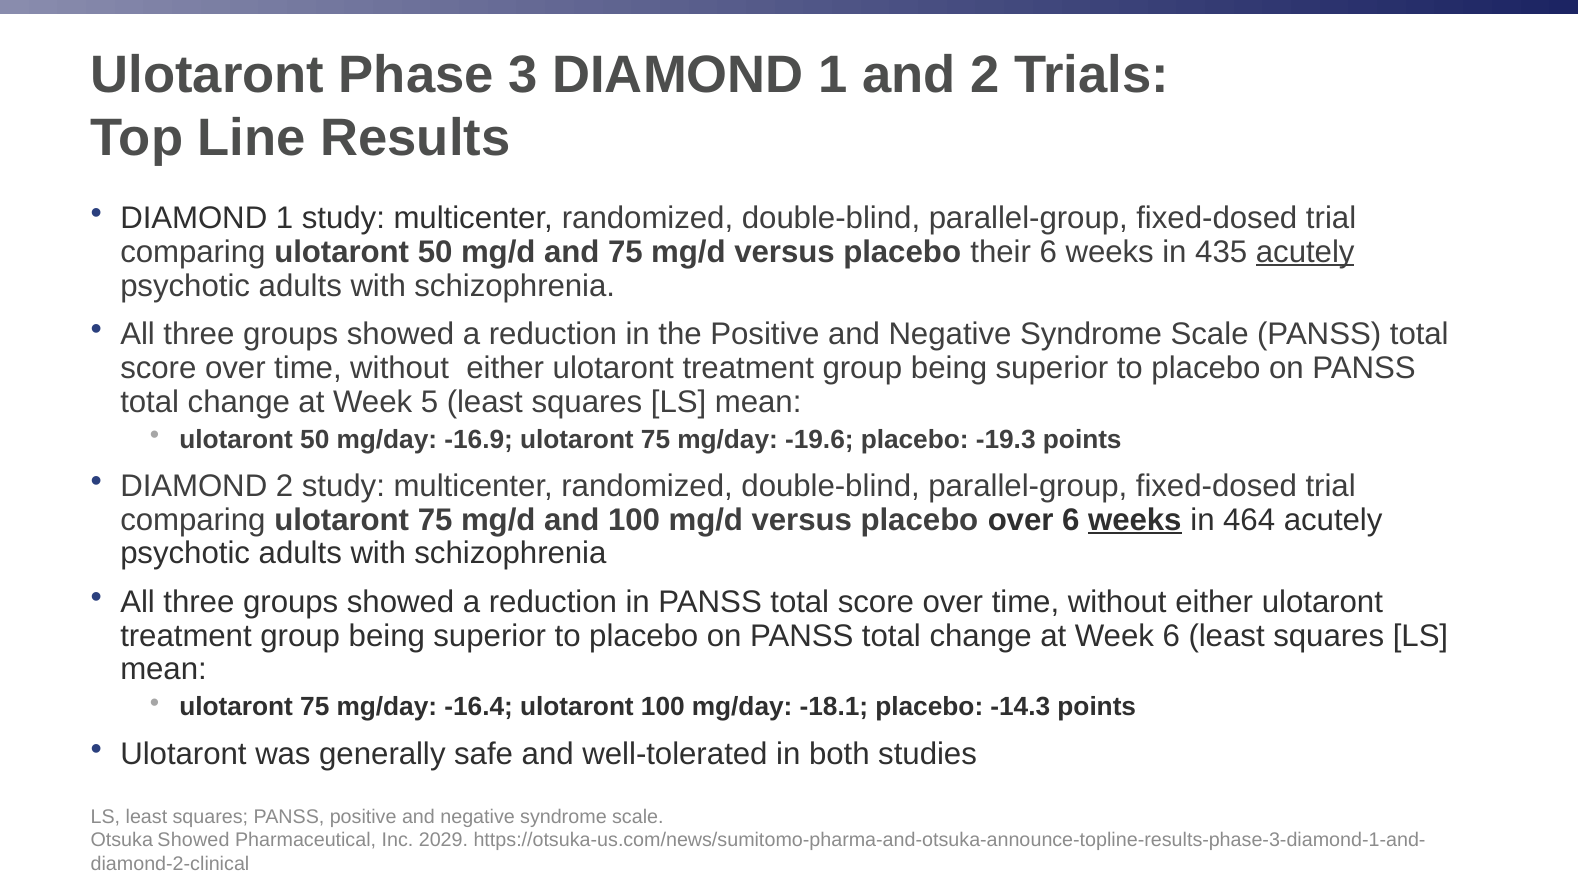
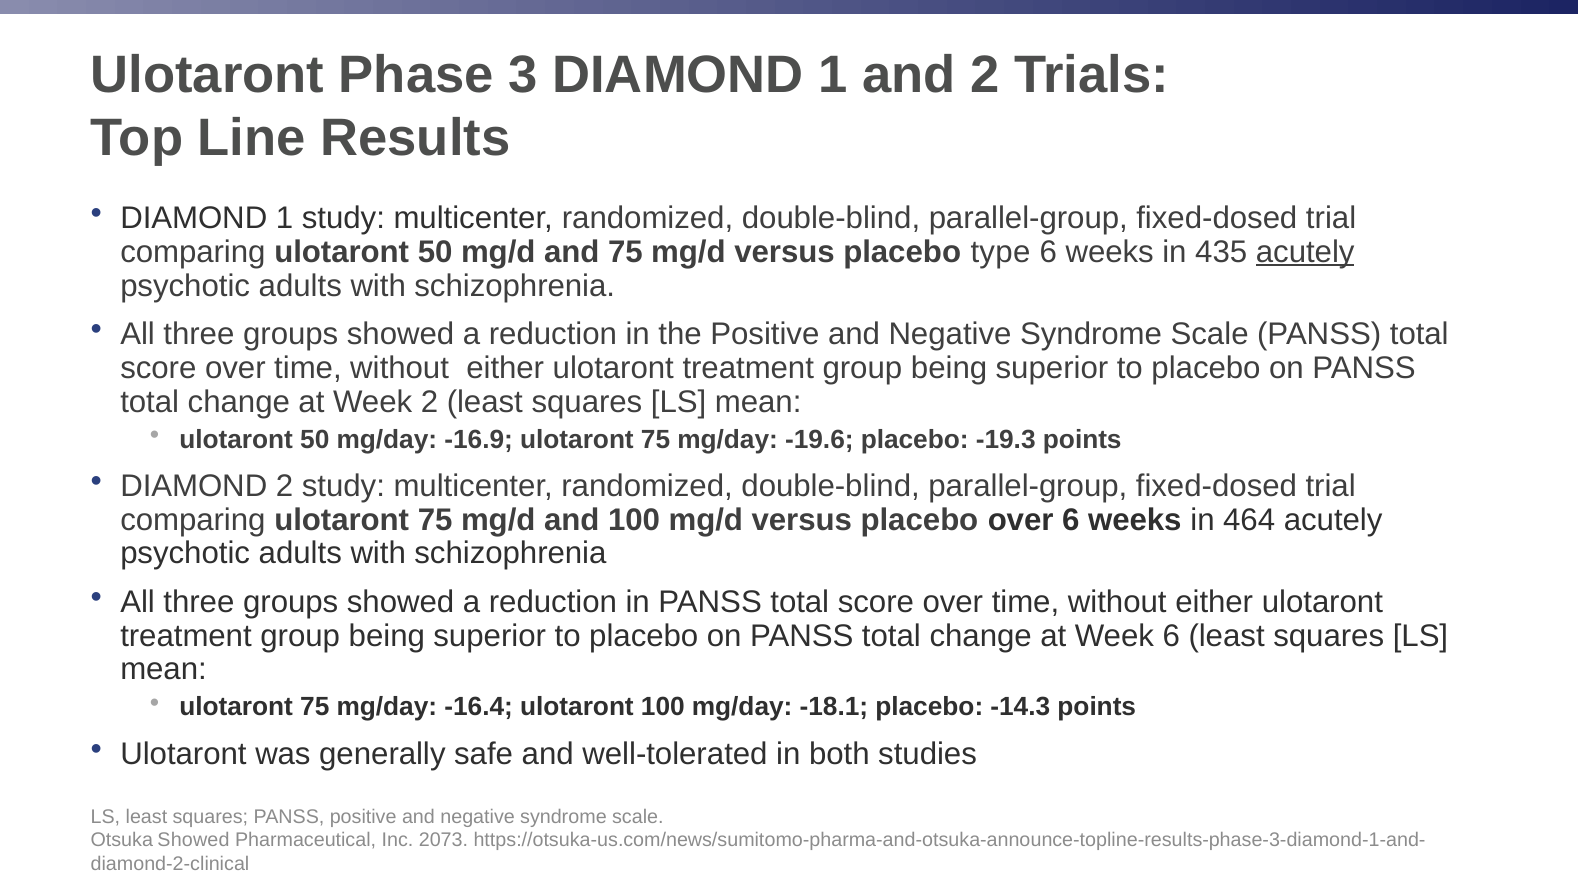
their: their -> type (1000, 252)
Week 5: 5 -> 2 (430, 402)
weeks underline: present -> none (1135, 520)
2029: 2029 -> 2073 (443, 840)
